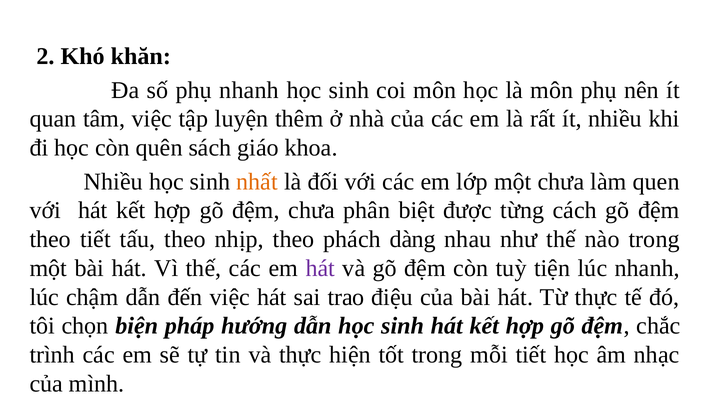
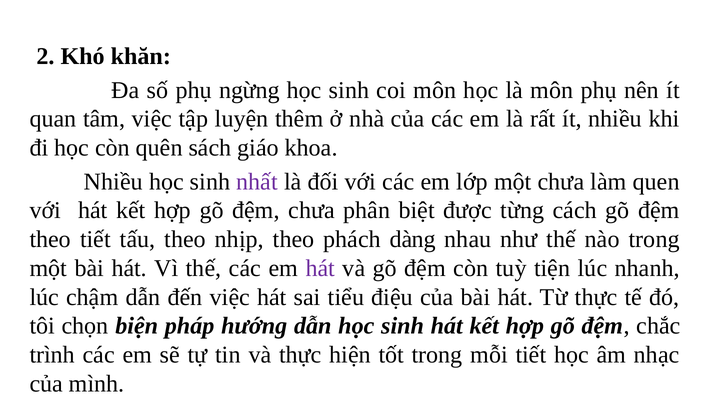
phụ nhanh: nhanh -> ngừng (249, 90)
nhất colour: orange -> purple (257, 182)
trao: trao -> tiểu (346, 297)
